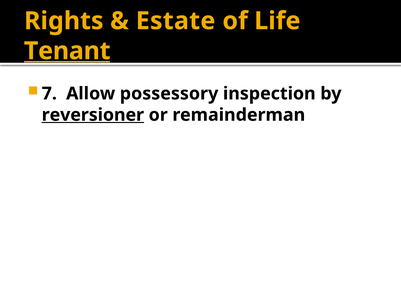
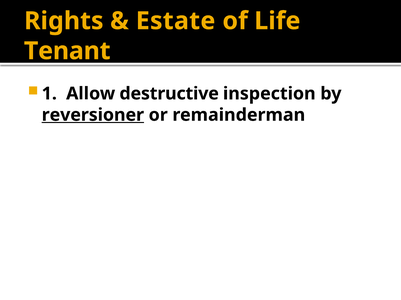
Tenant underline: present -> none (67, 51)
7: 7 -> 1 (49, 94)
possessory: possessory -> destructive (169, 94)
